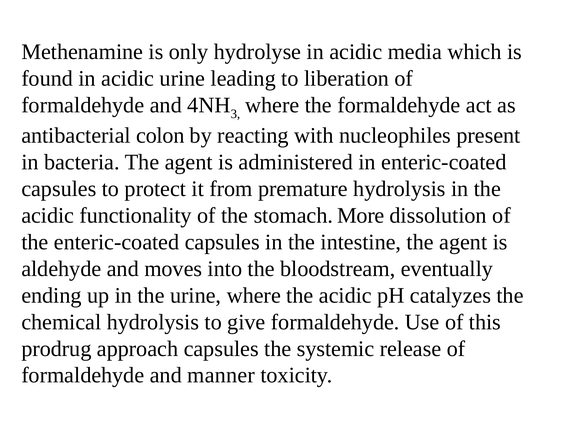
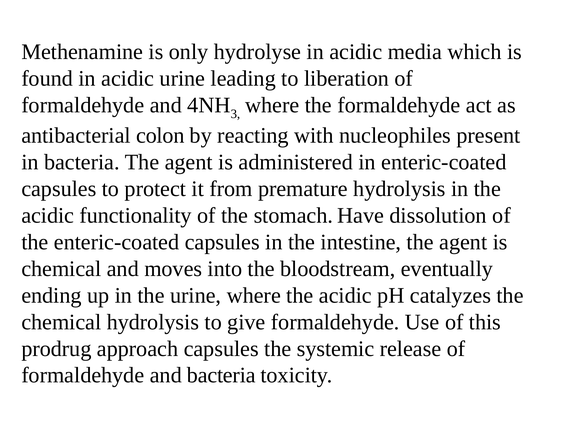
More: More -> Have (361, 216)
aldehyde: aldehyde -> chemical (61, 269)
and manner: manner -> bacteria (221, 376)
